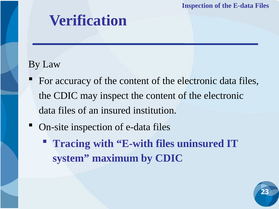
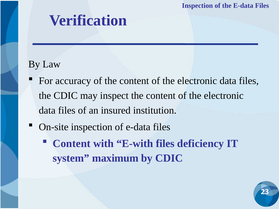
Tracing: Tracing -> Content (72, 144)
uninsured: uninsured -> deficiency (201, 144)
